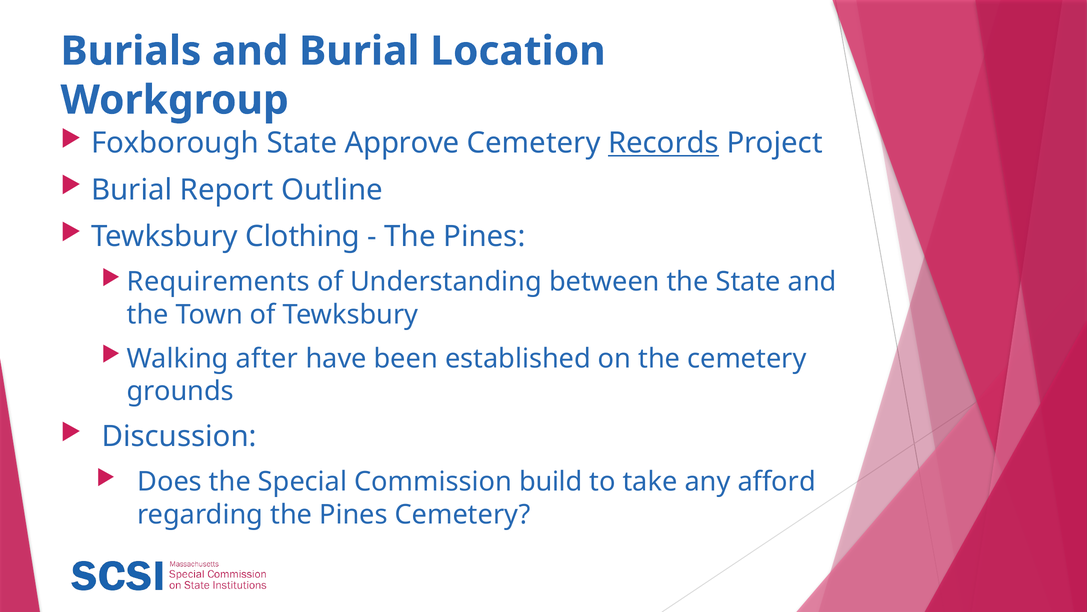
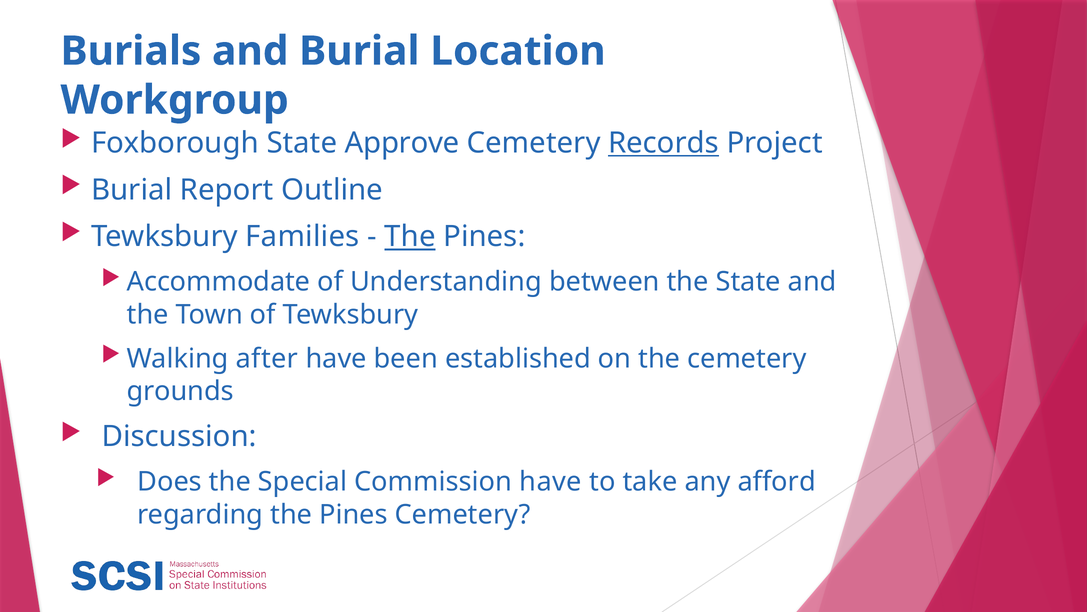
Clothing: Clothing -> Families (302, 237)
The underline: none -> present (410, 237)
Requirements: Requirements -> Accommodate (218, 282)
Commission build: build -> have (550, 482)
